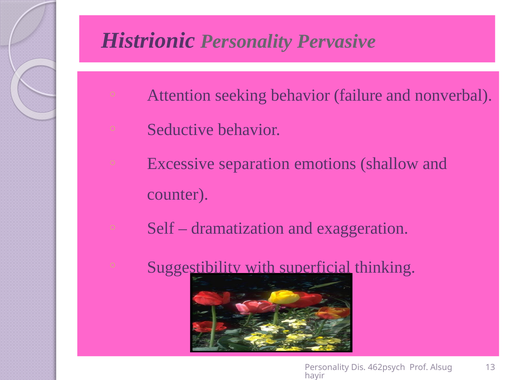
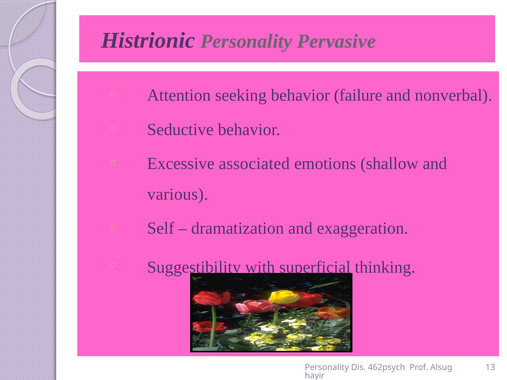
separation: separation -> associated (254, 164)
counter: counter -> various (178, 194)
